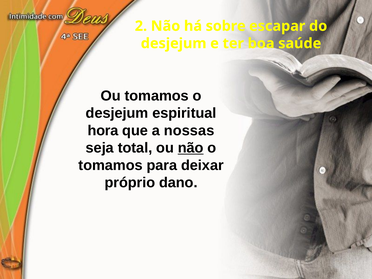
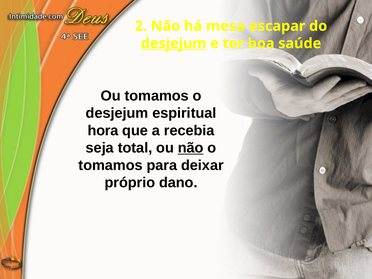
sobre: sobre -> mesa (226, 26)
desjejum underline: none -> present (174, 43)
nossas: nossas -> recebia (189, 131)
